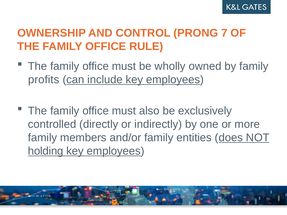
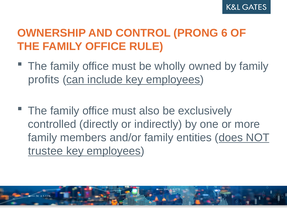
7: 7 -> 6 (224, 33)
holding: holding -> trustee (46, 151)
